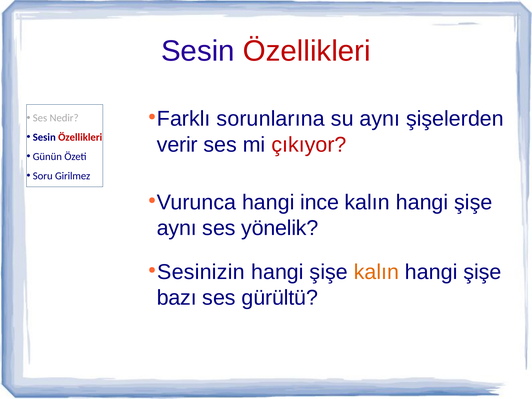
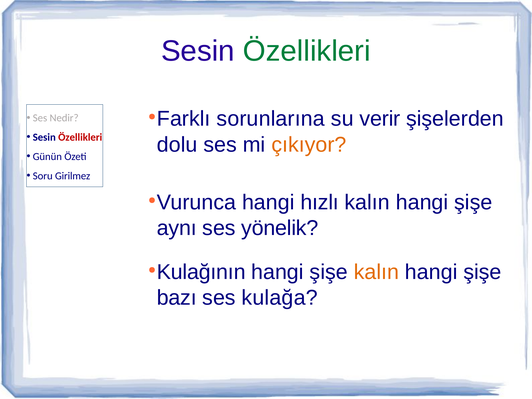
Özellikleri colour: red -> green (307, 51)
su aynı: aynı -> verir (380, 119)
verir: verir -> dolu (177, 145)
çıkıyor colour: red -> orange (309, 145)
ince: ince -> hızlı (320, 202)
Sesinizin: Sesinizin -> Kulağının (201, 272)
gürültü: gürültü -> kulağa (280, 298)
